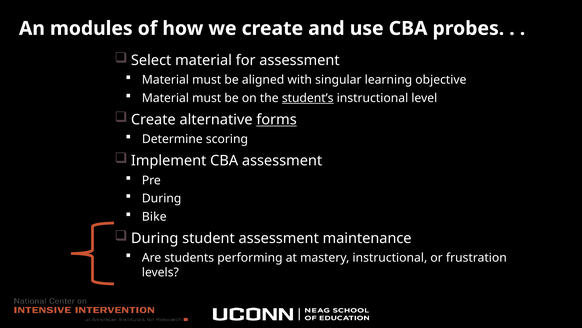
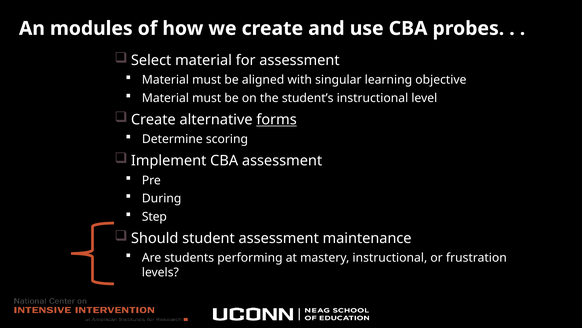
student’s underline: present -> none (308, 98)
Bike: Bike -> Step (154, 216)
During: During -> Should (155, 238)
